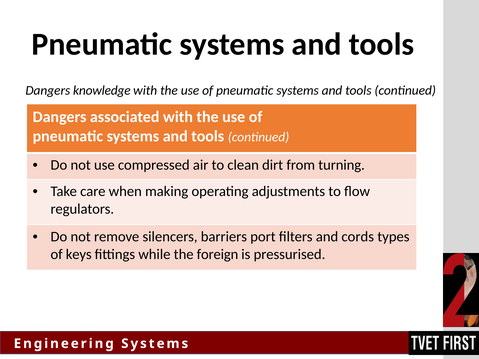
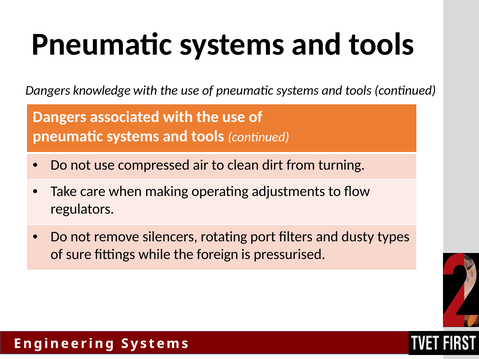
barriers: barriers -> rotating (224, 237)
cords: cords -> dusty (358, 237)
keys: keys -> sure (79, 255)
